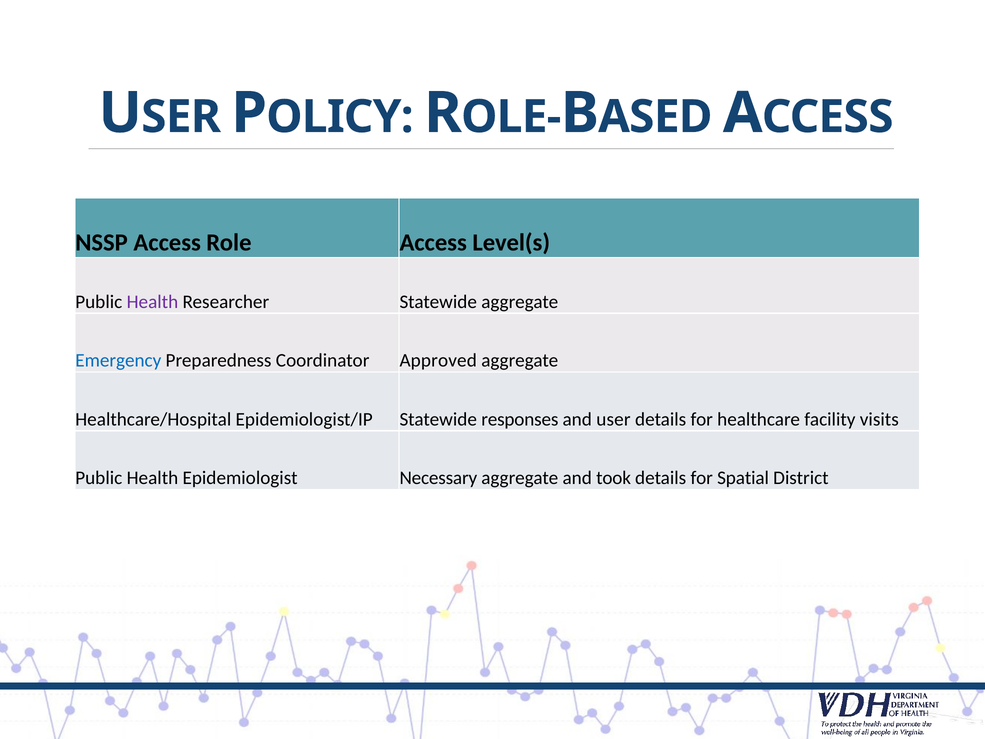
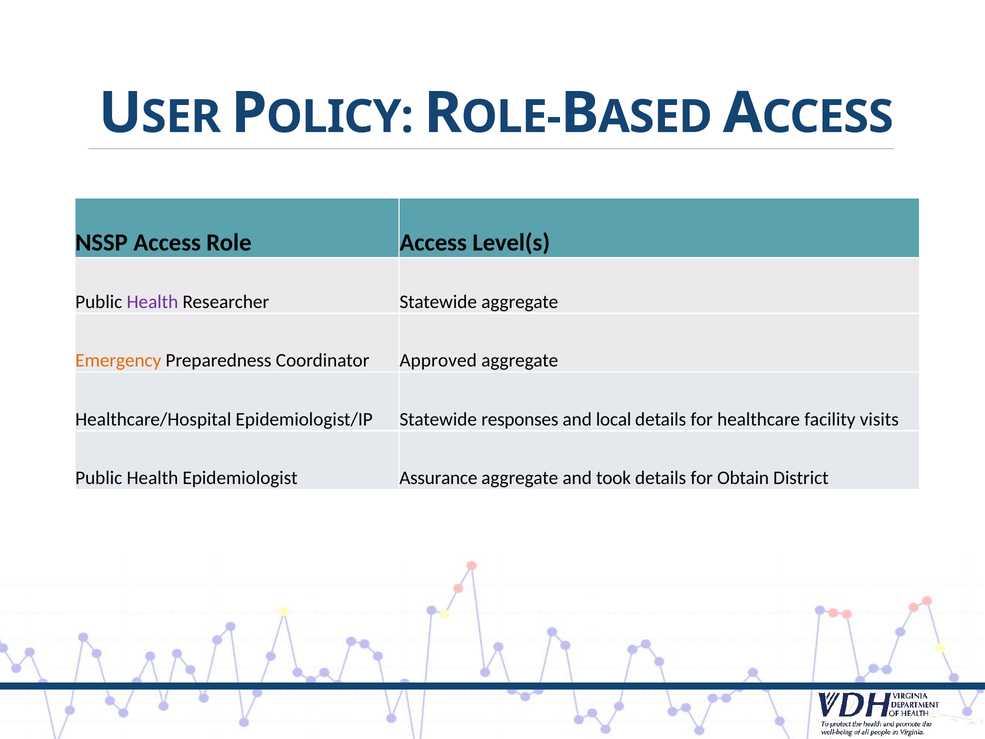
Emergency colour: blue -> orange (118, 360)
user: user -> local (614, 419)
Necessary: Necessary -> Assurance (438, 478)
Spatial: Spatial -> Obtain (743, 478)
